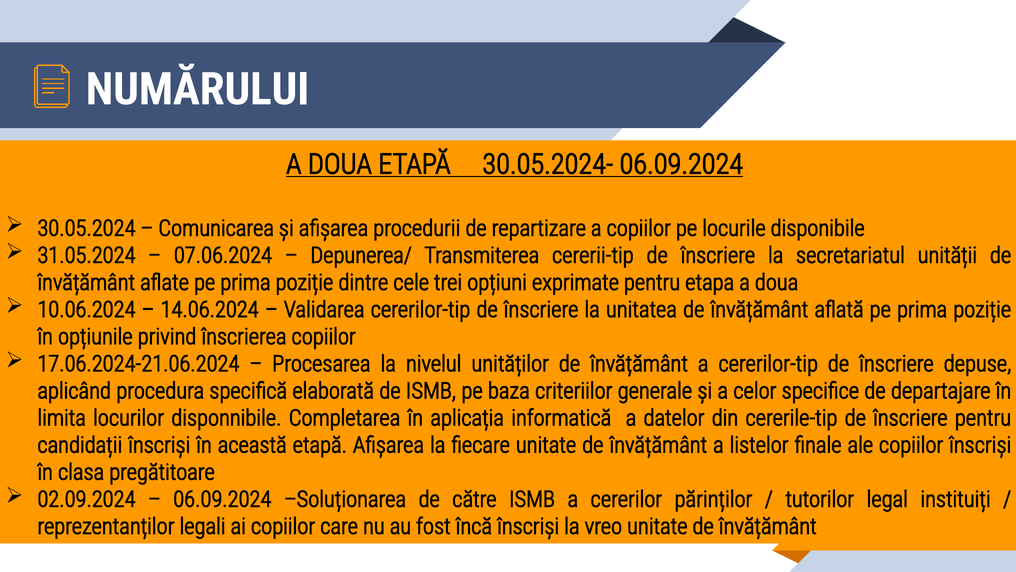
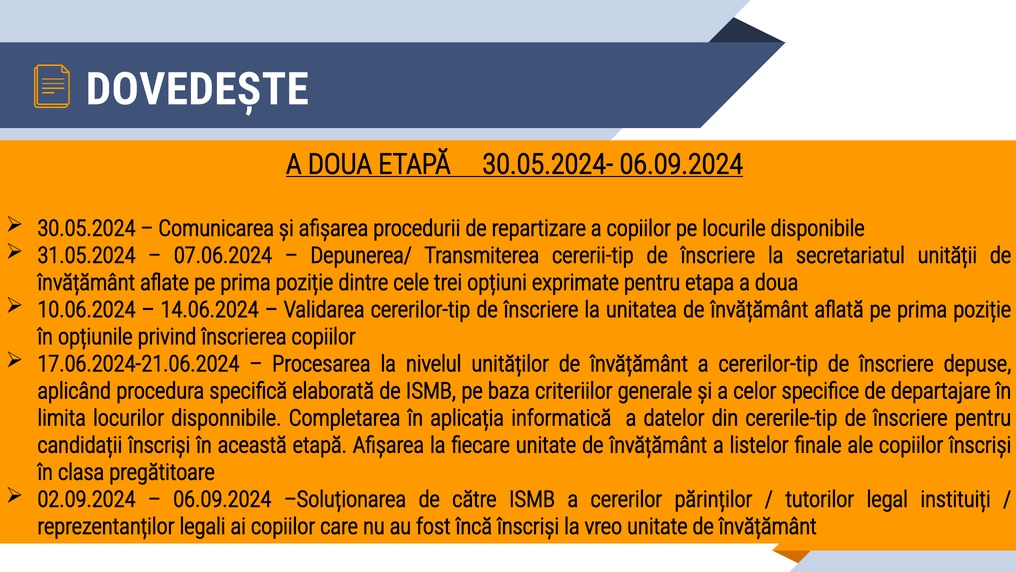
NUMĂRULUI: NUMĂRULUI -> DOVEDEȘTE (197, 89)
